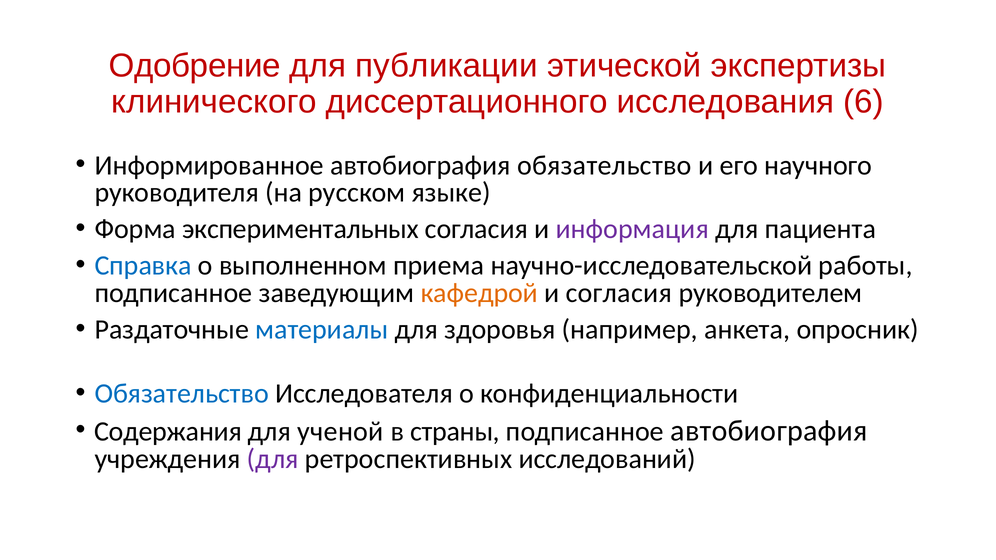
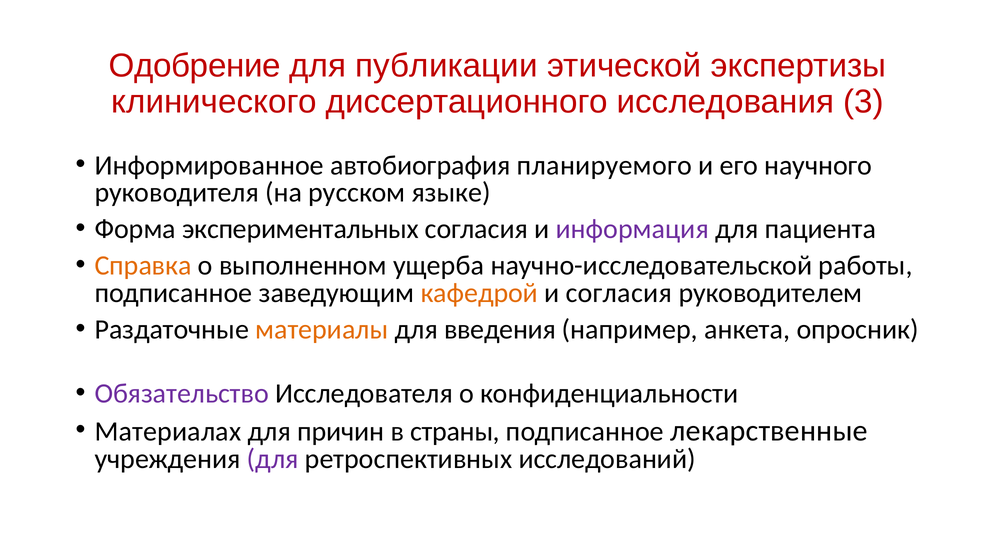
6: 6 -> 3 (864, 102)
автобиография обязательство: обязательство -> планируемого (604, 165)
Справка colour: blue -> orange (143, 266)
приема: приема -> ущерба (439, 266)
материалы colour: blue -> orange (322, 330)
здоровья: здоровья -> введения (500, 330)
Обязательство colour: blue -> purple (182, 394)
Содержания: Содержания -> Материалах (168, 432)
ученой: ученой -> причин (341, 432)
подписанное автобиография: автобиография -> лекарственные (769, 431)
